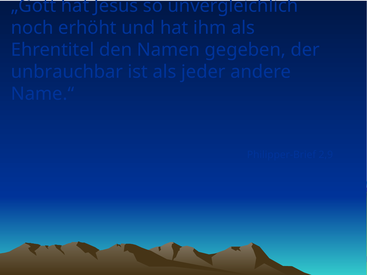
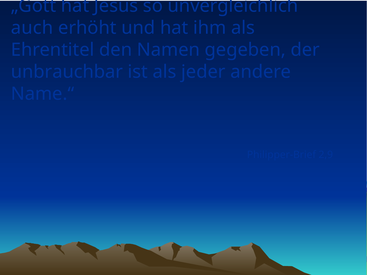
noch: noch -> auch (32, 28)
